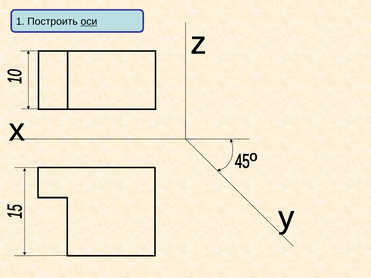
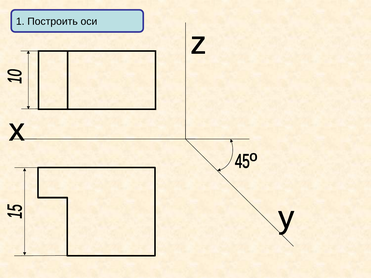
оси underline: present -> none (89, 22)
